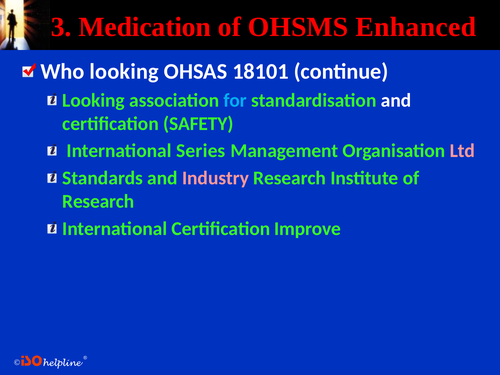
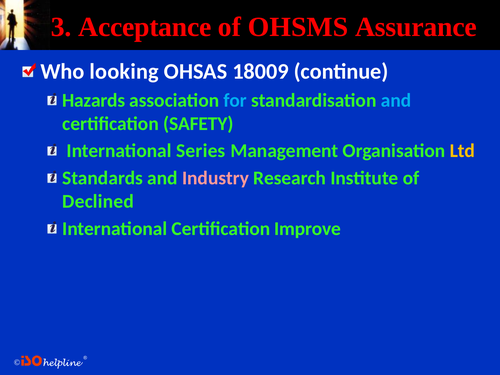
Medication: Medication -> Acceptance (145, 27)
Enhanced: Enhanced -> Assurance (416, 27)
18101: 18101 -> 18009 (260, 72)
Looking: Looking -> Hazards (94, 100)
and colour: white -> light blue (396, 100)
Ltd colour: pink -> yellow (462, 151)
Research: Research -> Declined (98, 201)
